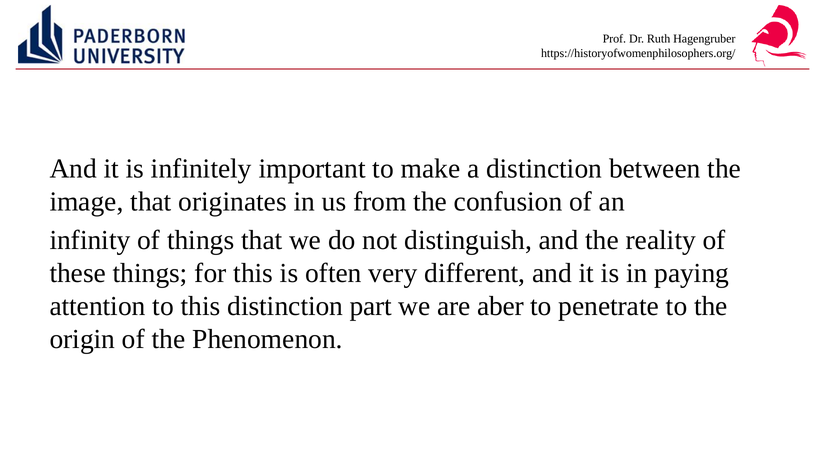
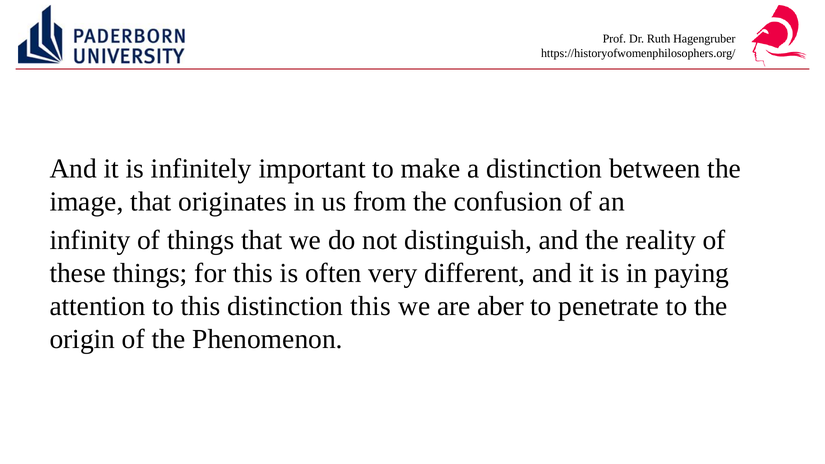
distinction part: part -> this (371, 306)
